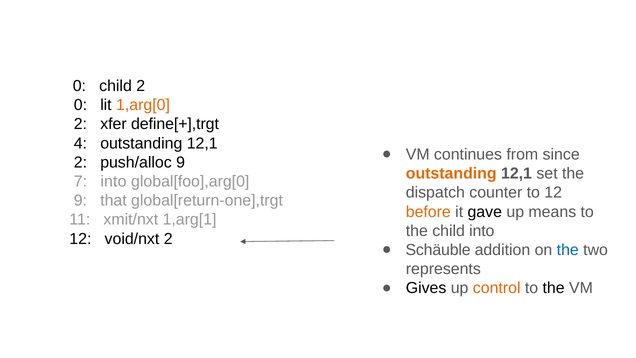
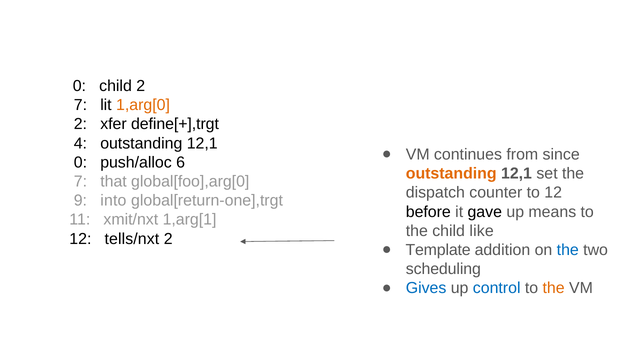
0: 0 -> 7 (80, 105)
2: 2 -> 0 (80, 162)
push/alloc 9: 9 -> 6 (181, 162)
7 into: into -> that (114, 181)
that: that -> into (113, 200)
before colour: orange -> black (428, 212)
child into: into -> like (482, 231)
void/nxt: void/nxt -> tells/nxt (132, 239)
Schäuble: Schäuble -> Template (438, 250)
represents: represents -> scheduling (443, 269)
Gives colour: black -> blue (426, 288)
control colour: orange -> blue (497, 288)
the colour: black -> orange (554, 288)
